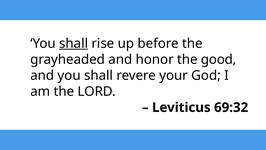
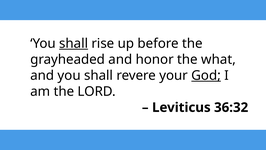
good: good -> what (219, 59)
God underline: none -> present (206, 75)
69:32: 69:32 -> 36:32 (231, 107)
